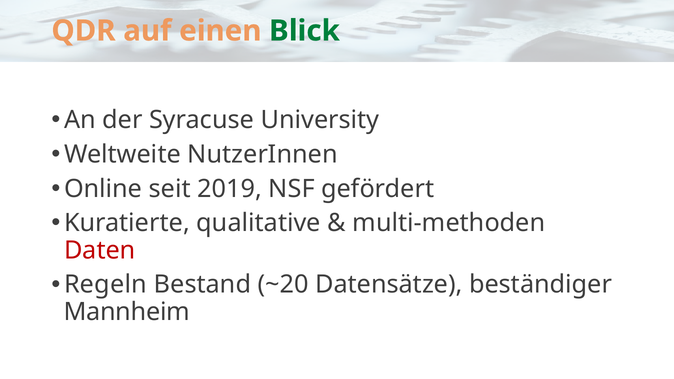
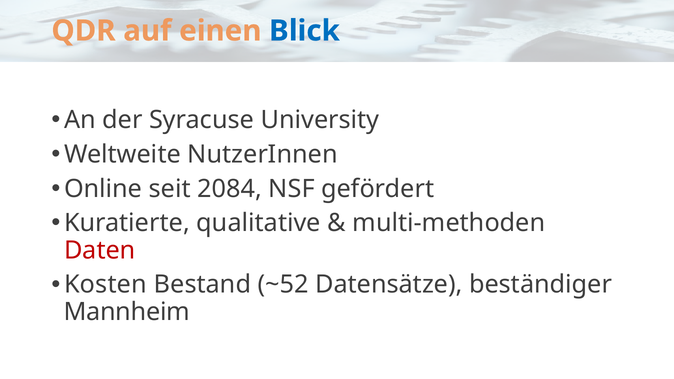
Blick colour: green -> blue (304, 31)
2019: 2019 -> 2084 (230, 189)
Regeln: Regeln -> Kosten (106, 285)
~20: ~20 -> ~52 (283, 285)
